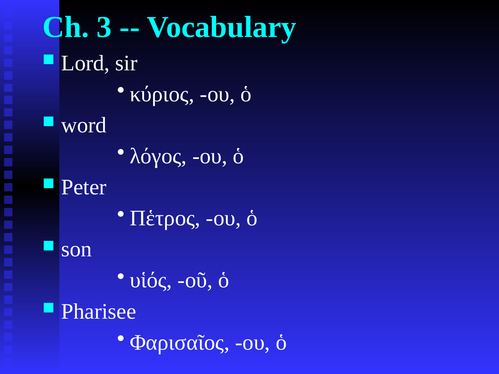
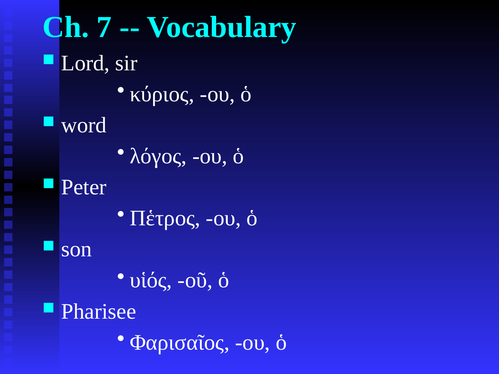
3: 3 -> 7 (104, 27)
